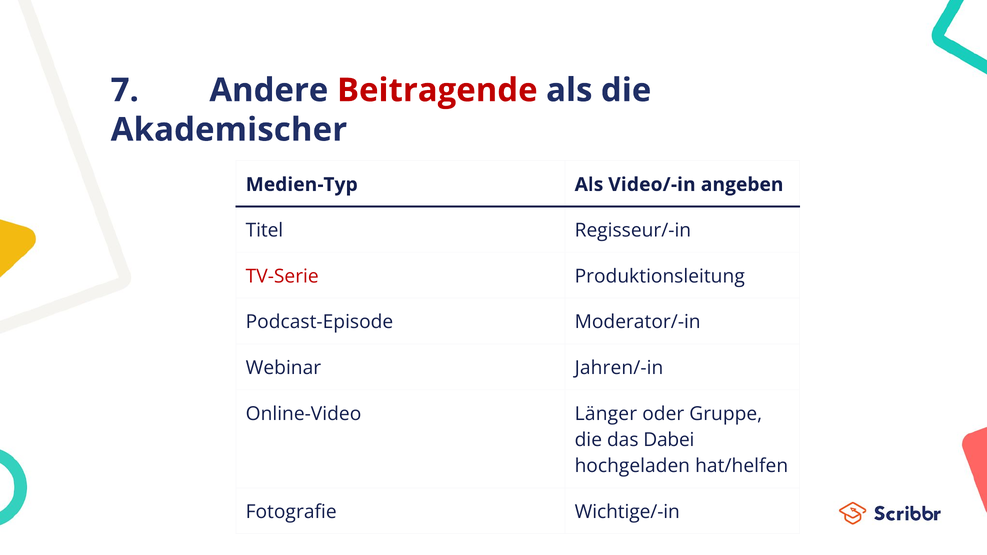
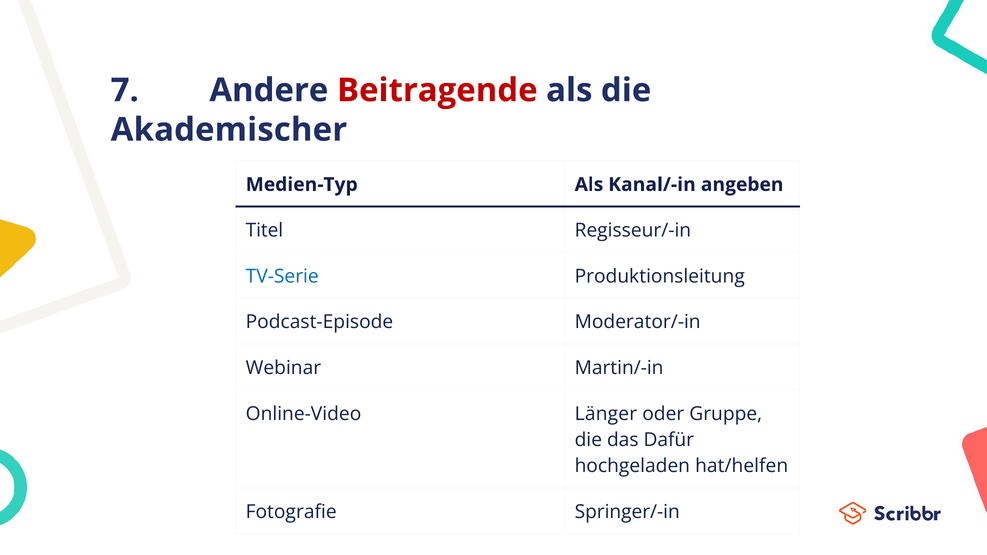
Video/-in: Video/-in -> Kanal/-in (652, 185)
TV-Serie colour: red -> blue (282, 276)
Jahren/-in: Jahren/-in -> Martin/-in (619, 368)
Dabei: Dabei -> Dafür (669, 440)
Wichtige/-in: Wichtige/-in -> Springer/-in (627, 512)
